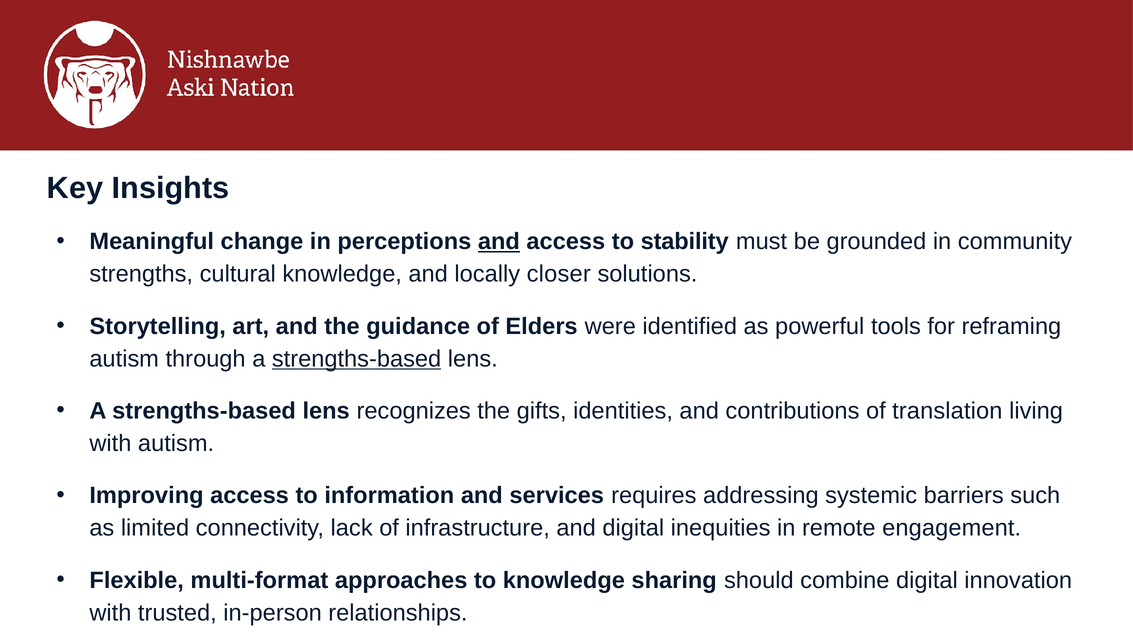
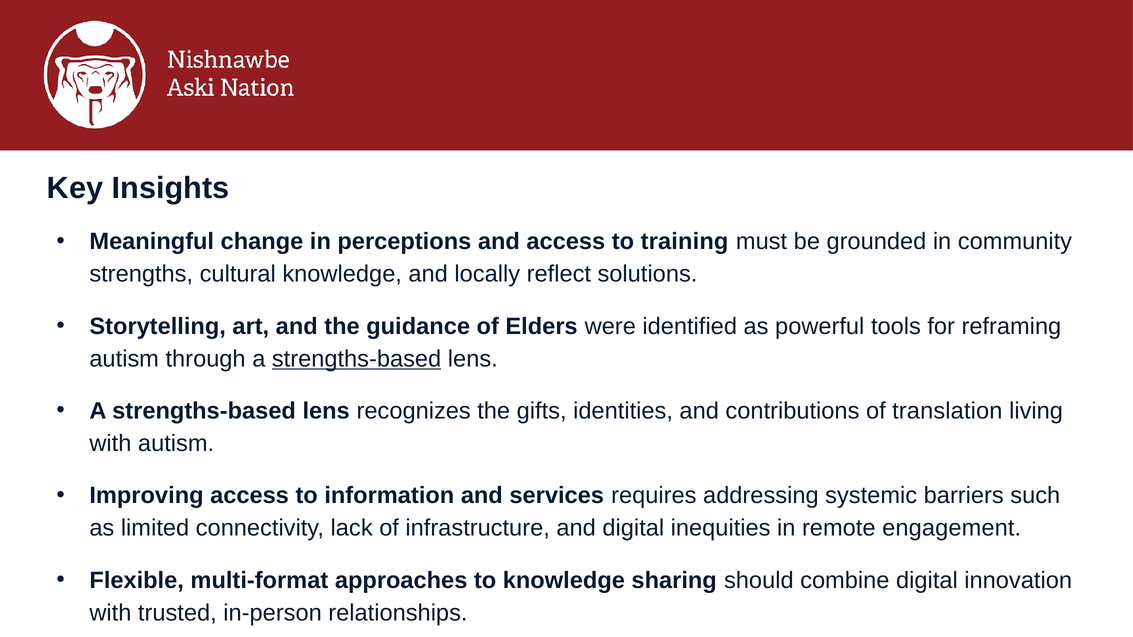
and underline: present -> none (499, 242)
stability: stability -> training (685, 242)
closer: closer -> reflect (559, 274)
